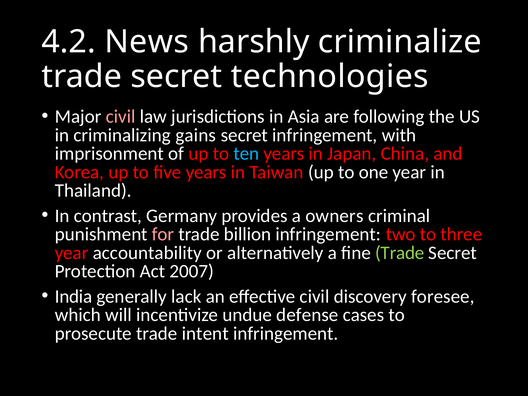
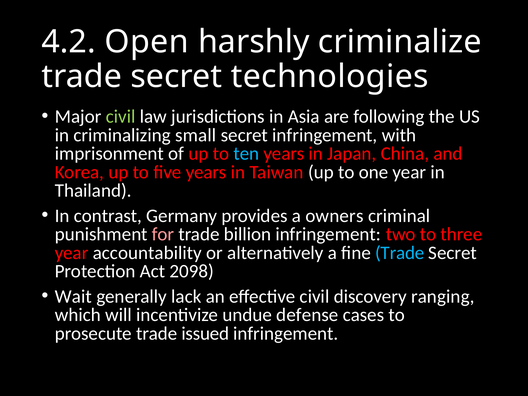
News: News -> Open (147, 42)
civil colour: pink -> light green (121, 117)
gains: gains -> small (196, 135)
Trade colour: light green -> light blue (400, 253)
2007: 2007 -> 2098 (192, 271)
India: India -> Wait (73, 296)
foresee: foresee -> ranging (443, 296)
intent: intent -> issued (205, 334)
